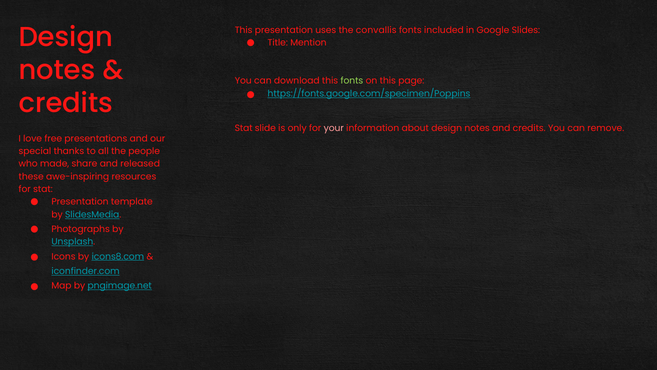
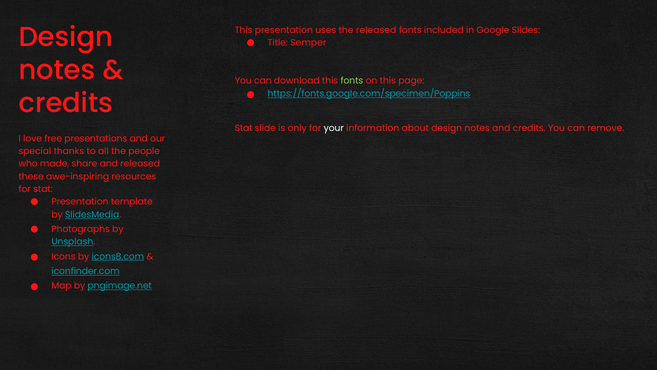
the convallis: convallis -> released (376, 30)
Mention: Mention -> Semper (308, 43)
your colour: pink -> white (334, 128)
